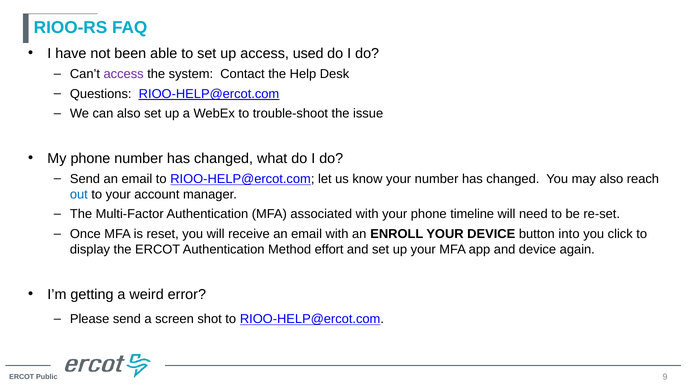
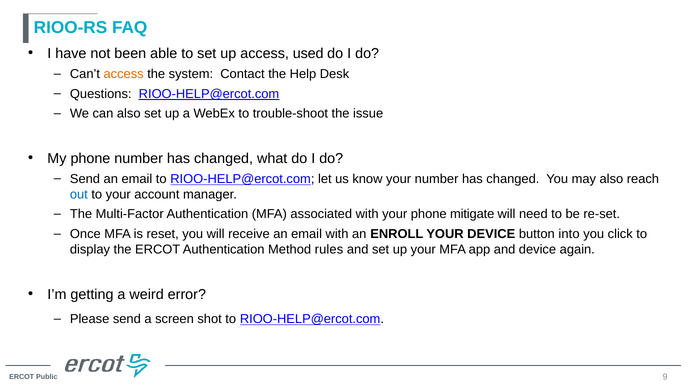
access colour: purple -> orange (124, 74)
timeline: timeline -> mitigate (472, 214)
effort: effort -> rules (329, 249)
